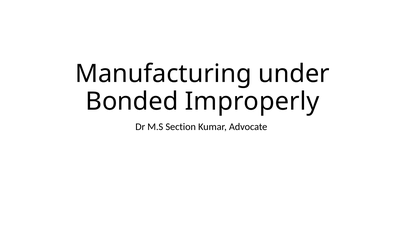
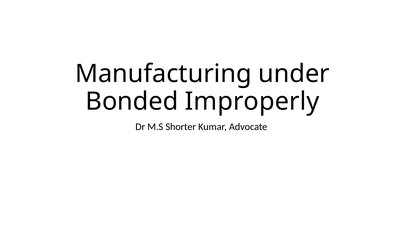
Section: Section -> Shorter (181, 127)
